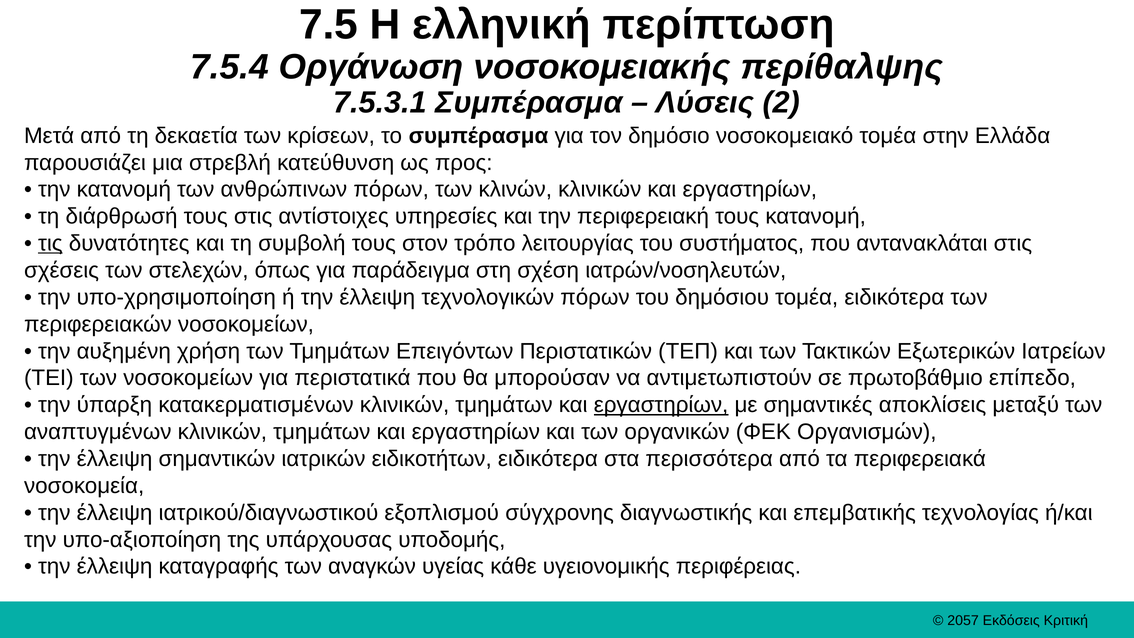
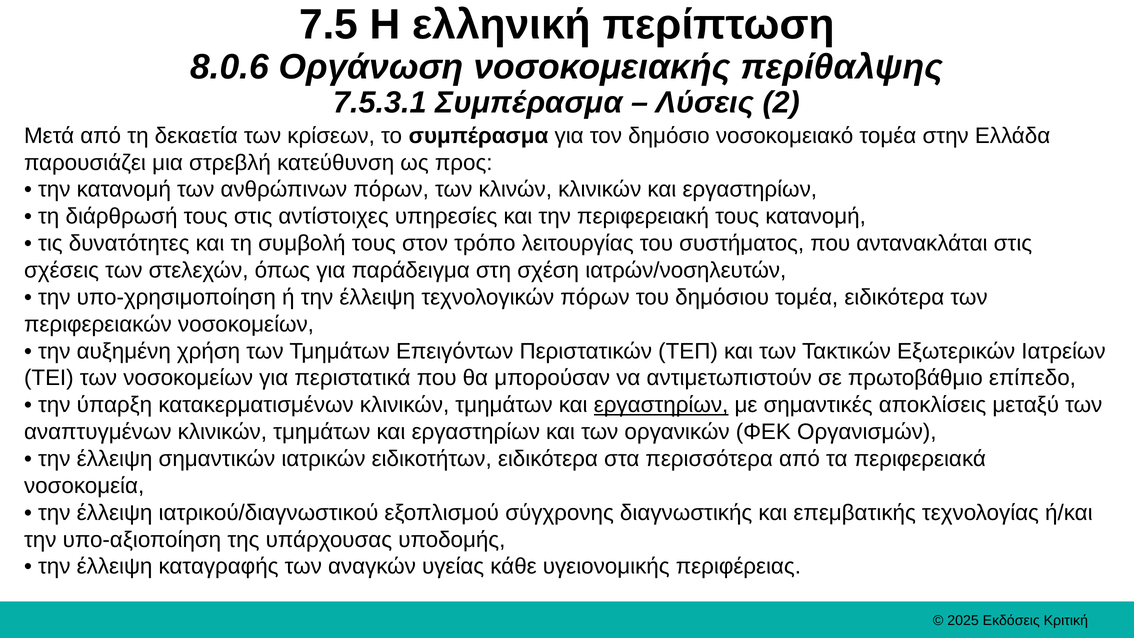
7.5.4: 7.5.4 -> 8.0.6 (229, 67)
τις underline: present -> none (50, 243)
2057: 2057 -> 2025 (963, 620)
